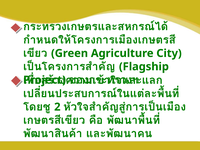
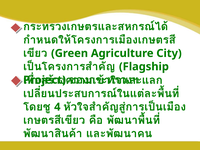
2: 2 -> 4 (57, 107)
